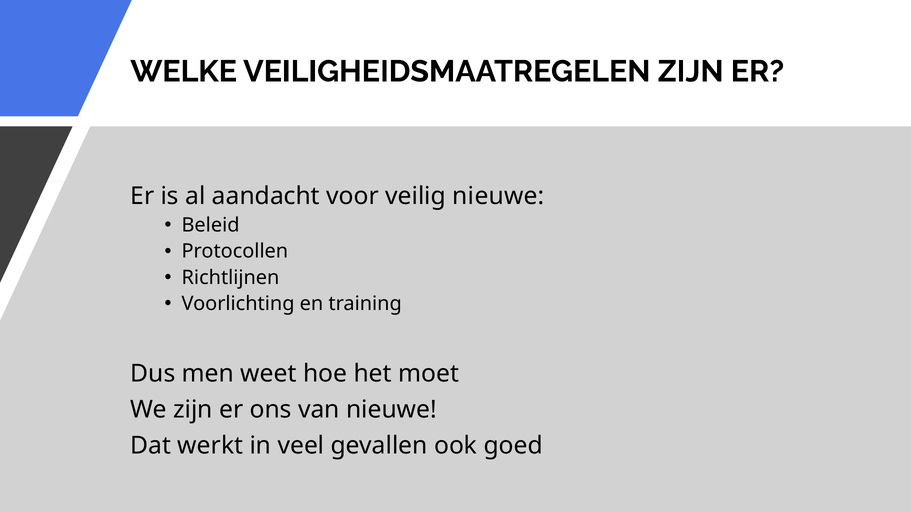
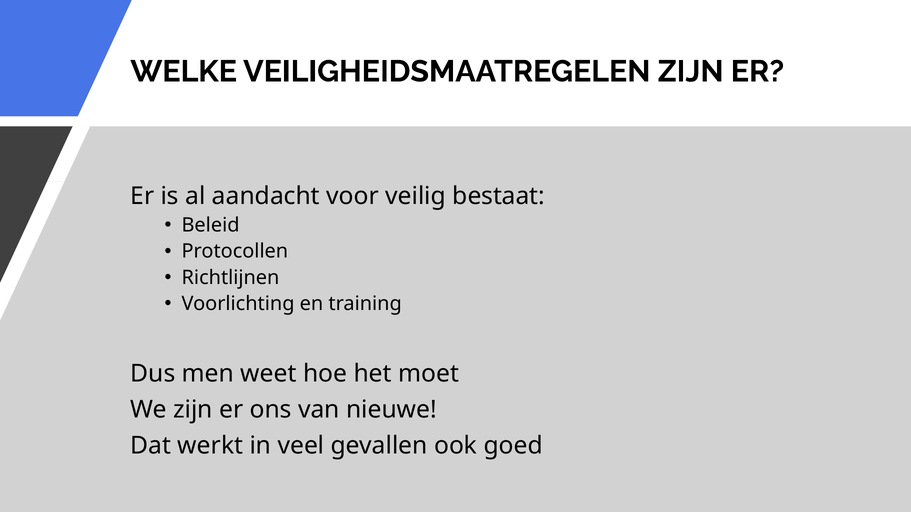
veilig nieuwe: nieuwe -> bestaat (499, 197)
